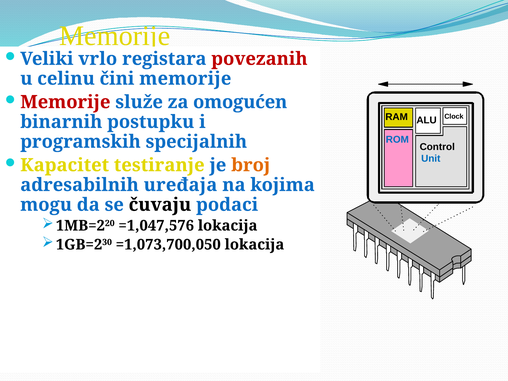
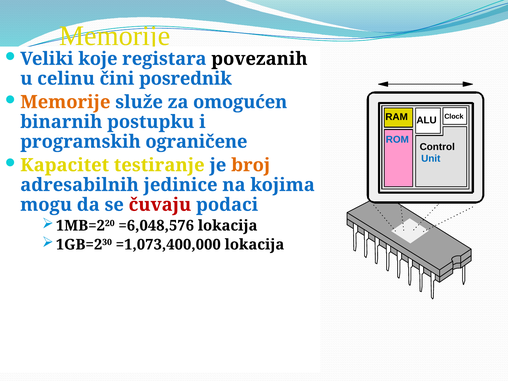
vrlo: vrlo -> koje (98, 59)
povezanih colour: red -> black (259, 59)
čini memorije: memorije -> posrednik (185, 79)
Memorije colour: red -> orange (65, 102)
specijalnih: specijalnih -> ograničene (196, 142)
uređaja: uređaja -> jedinice (181, 185)
čuvaju colour: black -> red (160, 205)
=1,047,576: =1,047,576 -> =6,048,576 (156, 226)
=1,073,700,050: =1,073,700,050 -> =1,073,400,000 (168, 245)
